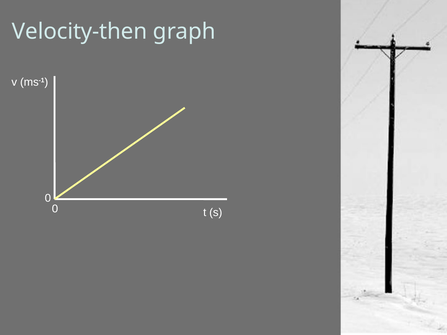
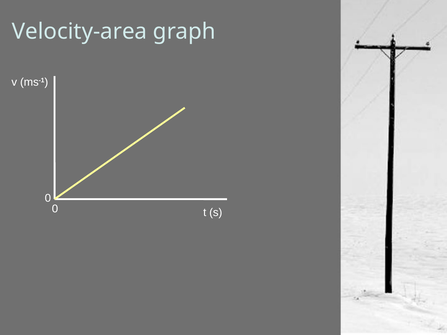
Velocity-then: Velocity-then -> Velocity-area (80, 31)
